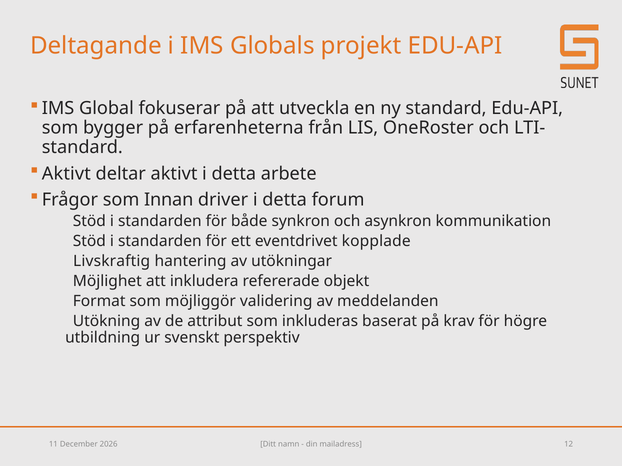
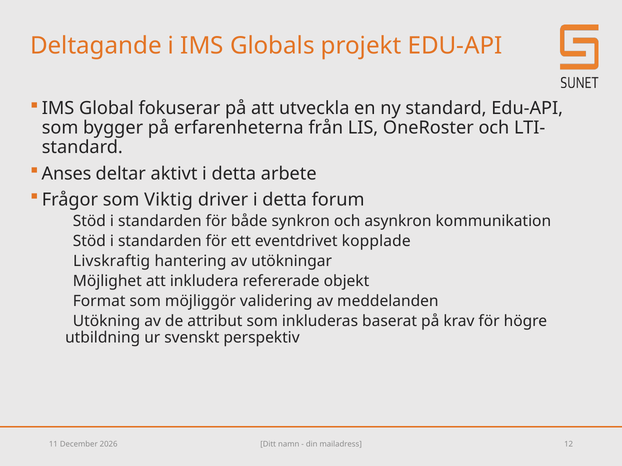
Aktivt: Aktivt -> Anses (66, 174)
Innan: Innan -> Viktig (169, 200)
